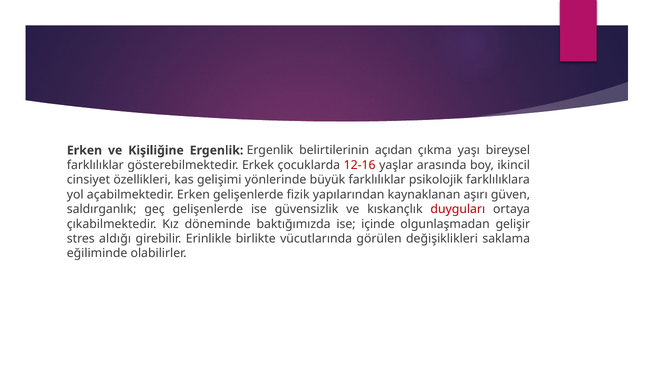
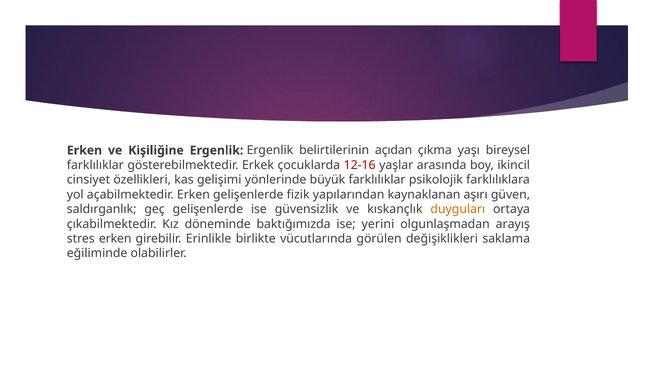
duyguları colour: red -> orange (458, 209)
içinde: içinde -> yerini (378, 224)
gelişir: gelişir -> arayış (513, 224)
stres aldığı: aldığı -> erken (115, 239)
